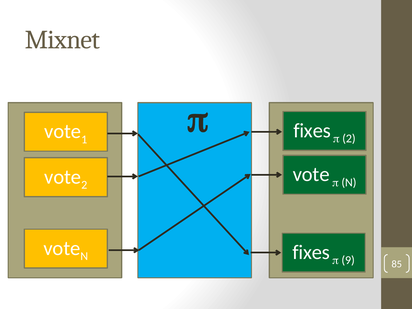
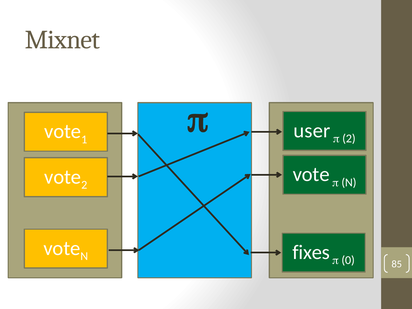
fixes: fixes -> user (312, 131)
9: 9 -> 0 (348, 260)
